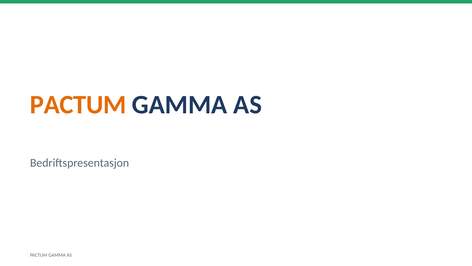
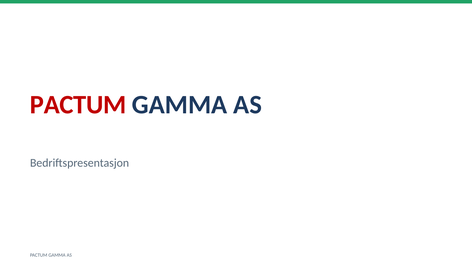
PACTUM colour: orange -> red (78, 105)
